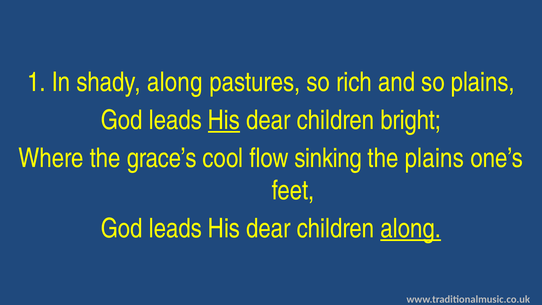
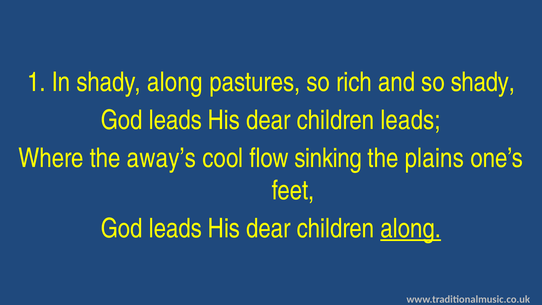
so plains: plains -> shady (483, 82)
His underline: present -> none (224, 120)
children bright: bright -> leads (411, 120)
grace’s: grace’s -> away’s (161, 158)
